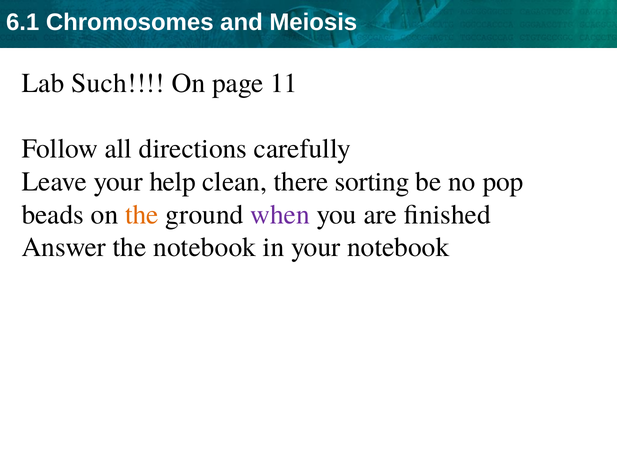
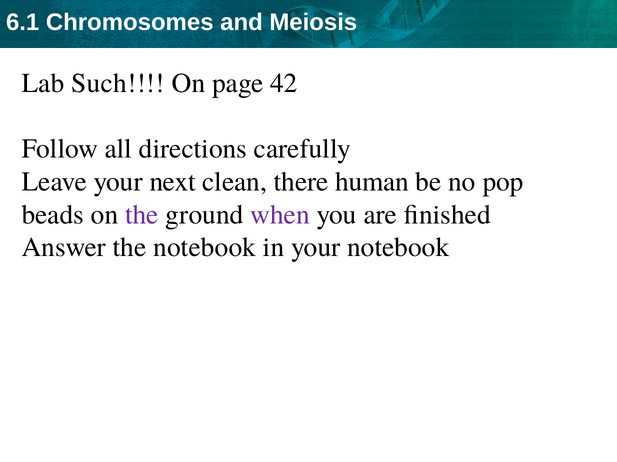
11: 11 -> 42 (284, 83)
help: help -> next (173, 182)
sorting: sorting -> human (372, 182)
the colour: orange -> purple (142, 215)
